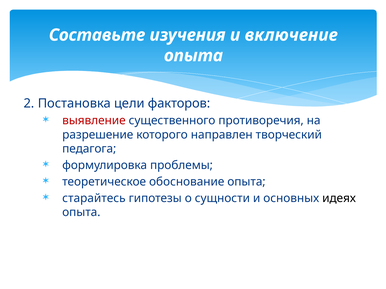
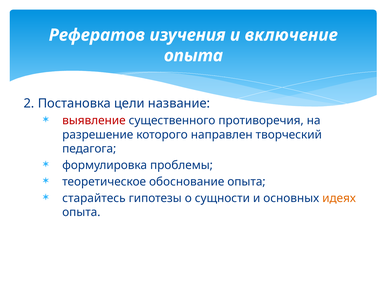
Составьте: Составьте -> Рефератов (97, 35)
факторов: факторов -> название (179, 104)
идеях colour: black -> orange (339, 199)
